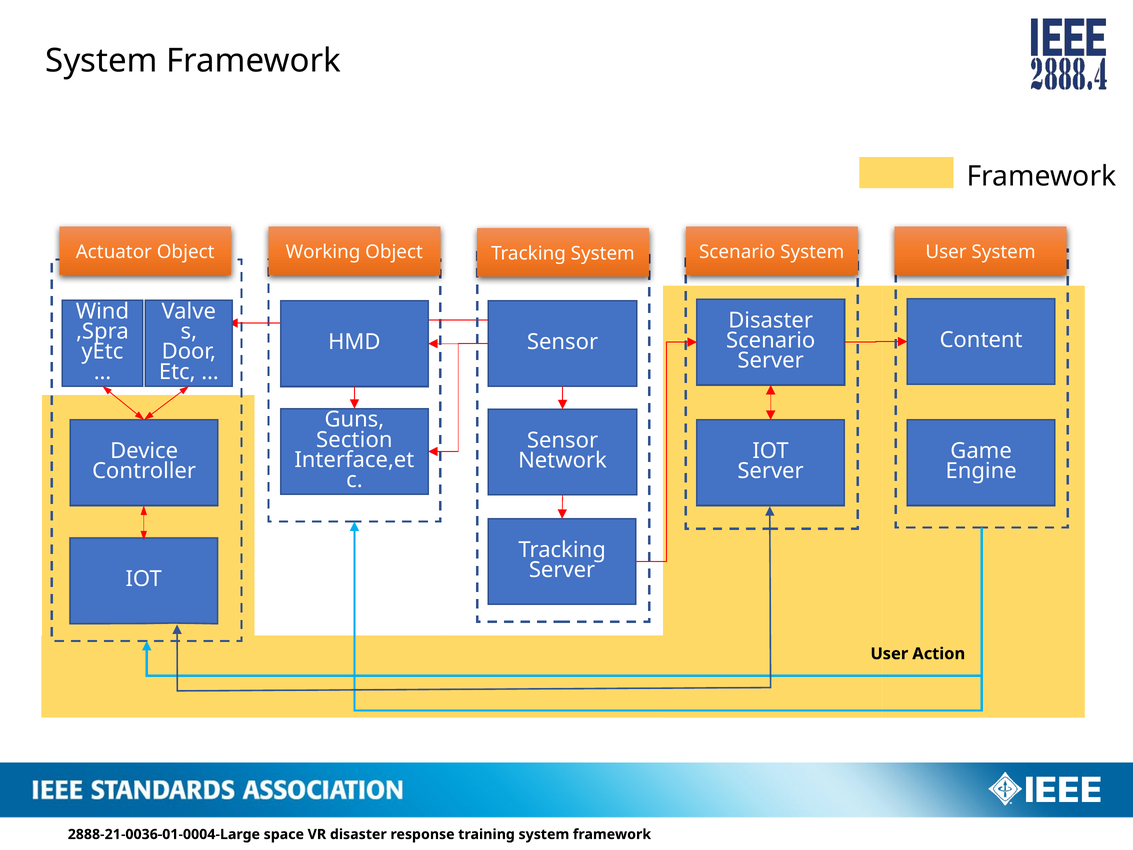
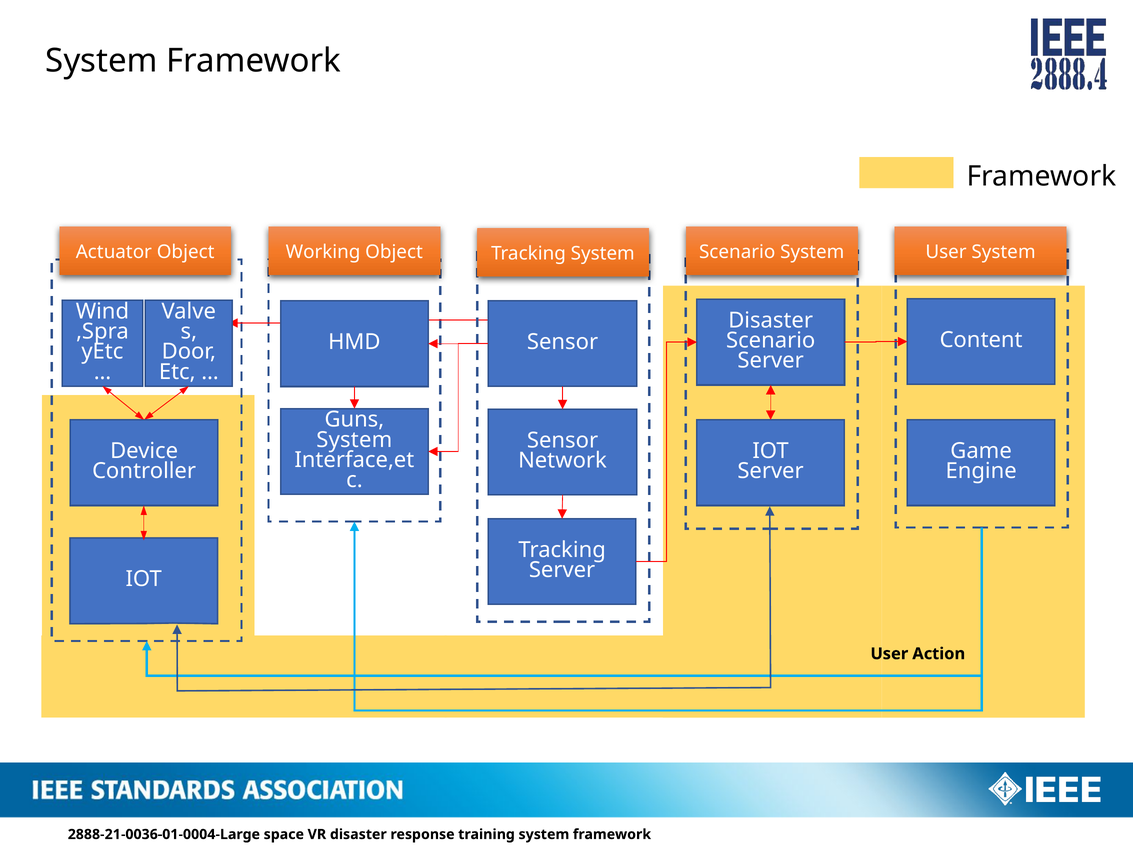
Section: Section -> System (354, 440)
